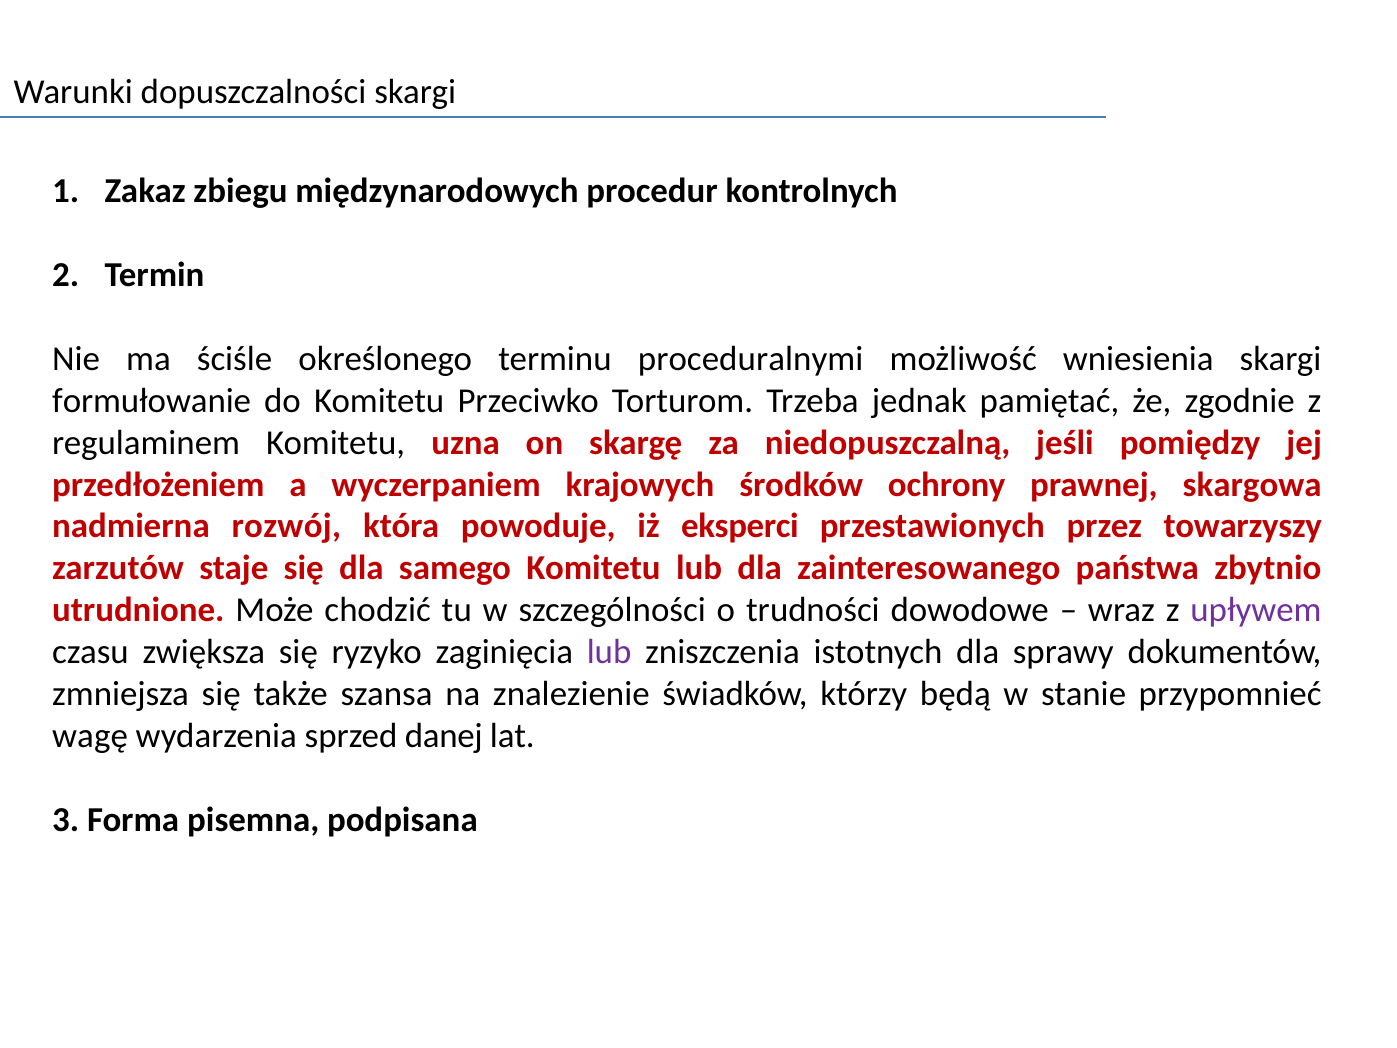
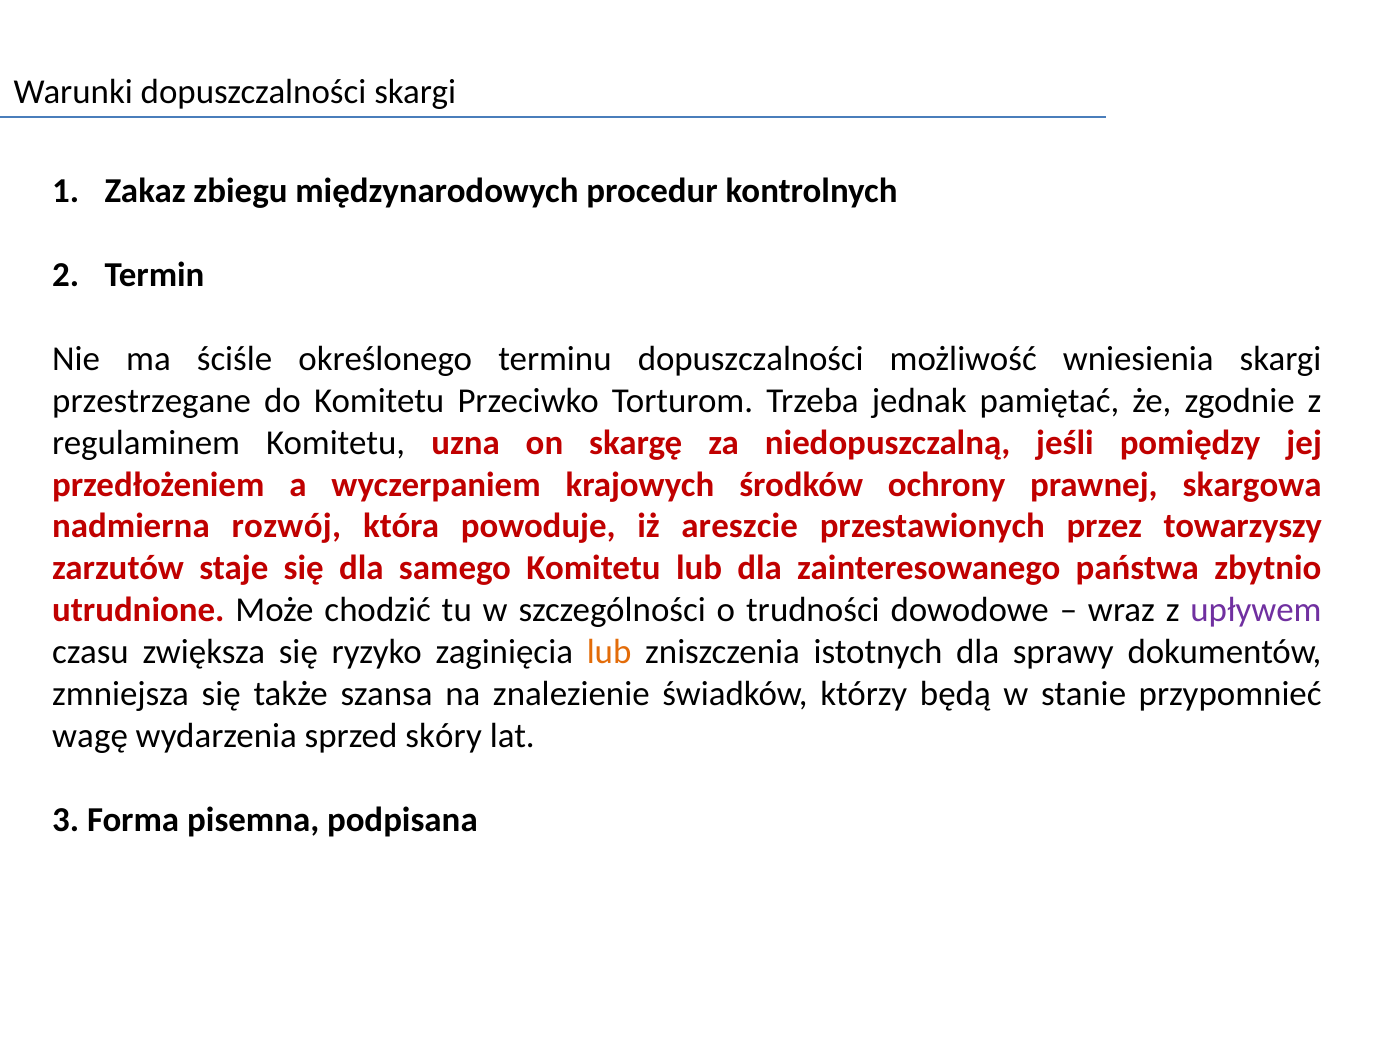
terminu proceduralnymi: proceduralnymi -> dopuszczalności (751, 359)
formułowanie: formułowanie -> przestrzegane (152, 401)
eksperci: eksperci -> areszcie (740, 526)
lub colour: purple -> orange (609, 652)
danej: danej -> skóry (444, 736)
